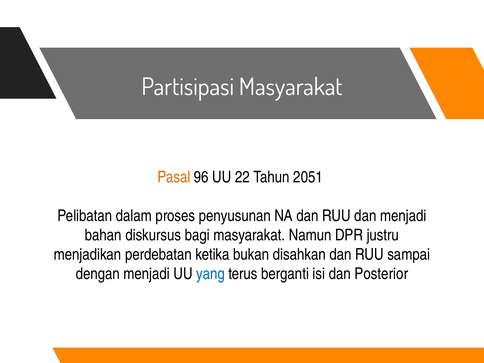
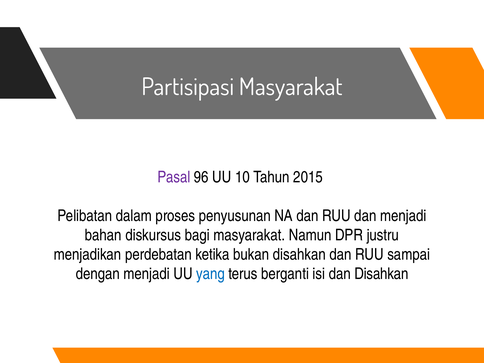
Pasal colour: orange -> purple (174, 177)
22: 22 -> 10 (242, 177)
2051: 2051 -> 2015 (308, 177)
dan Posterior: Posterior -> Disahkan (381, 274)
